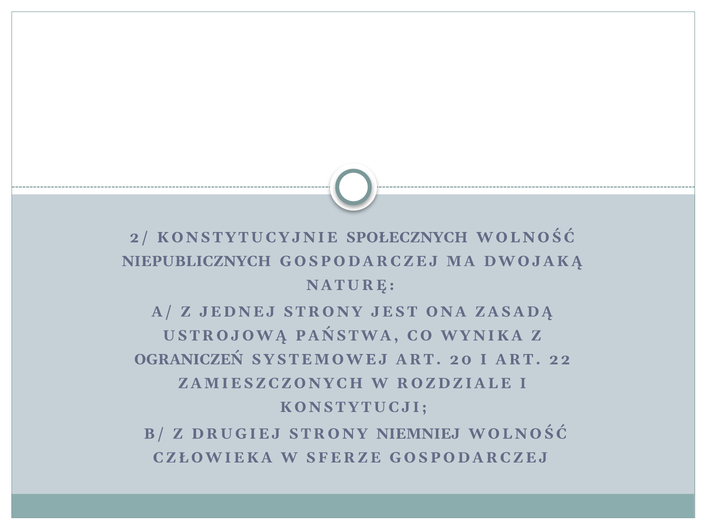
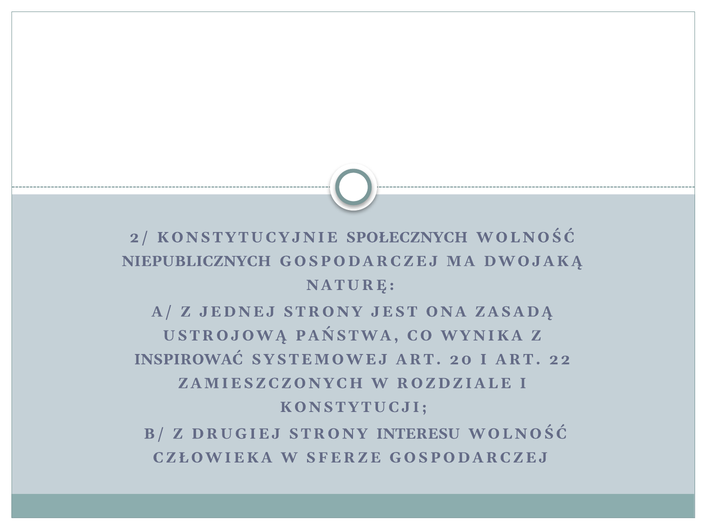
OGRANICZEŃ: OGRANICZEŃ -> INSPIROWAĆ (188, 360)
NIEMNIEJ: NIEMNIEJ -> INTERESU (418, 434)
